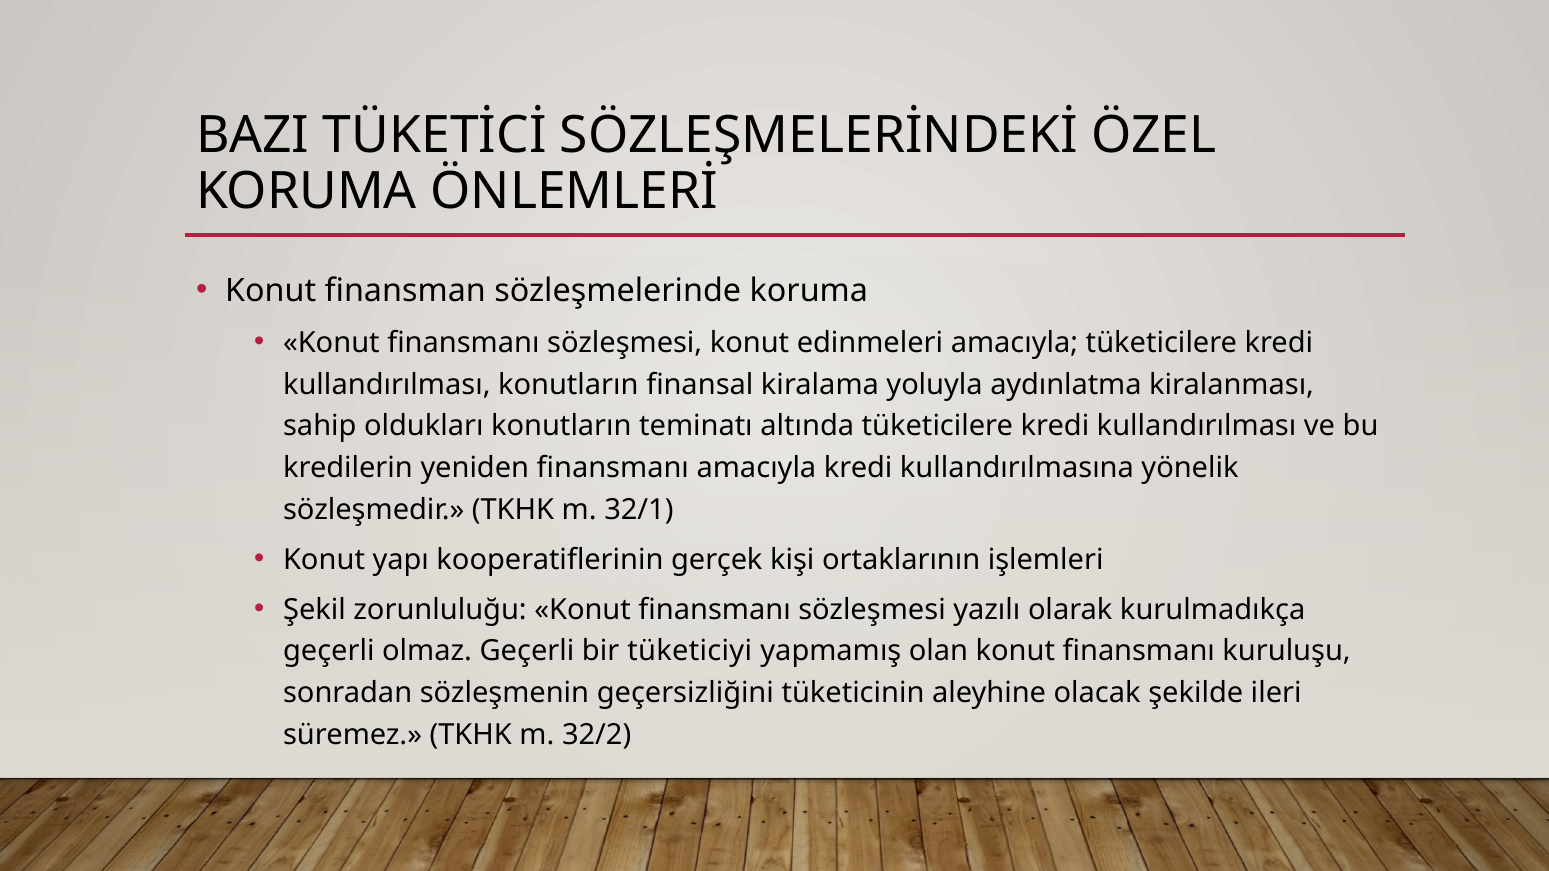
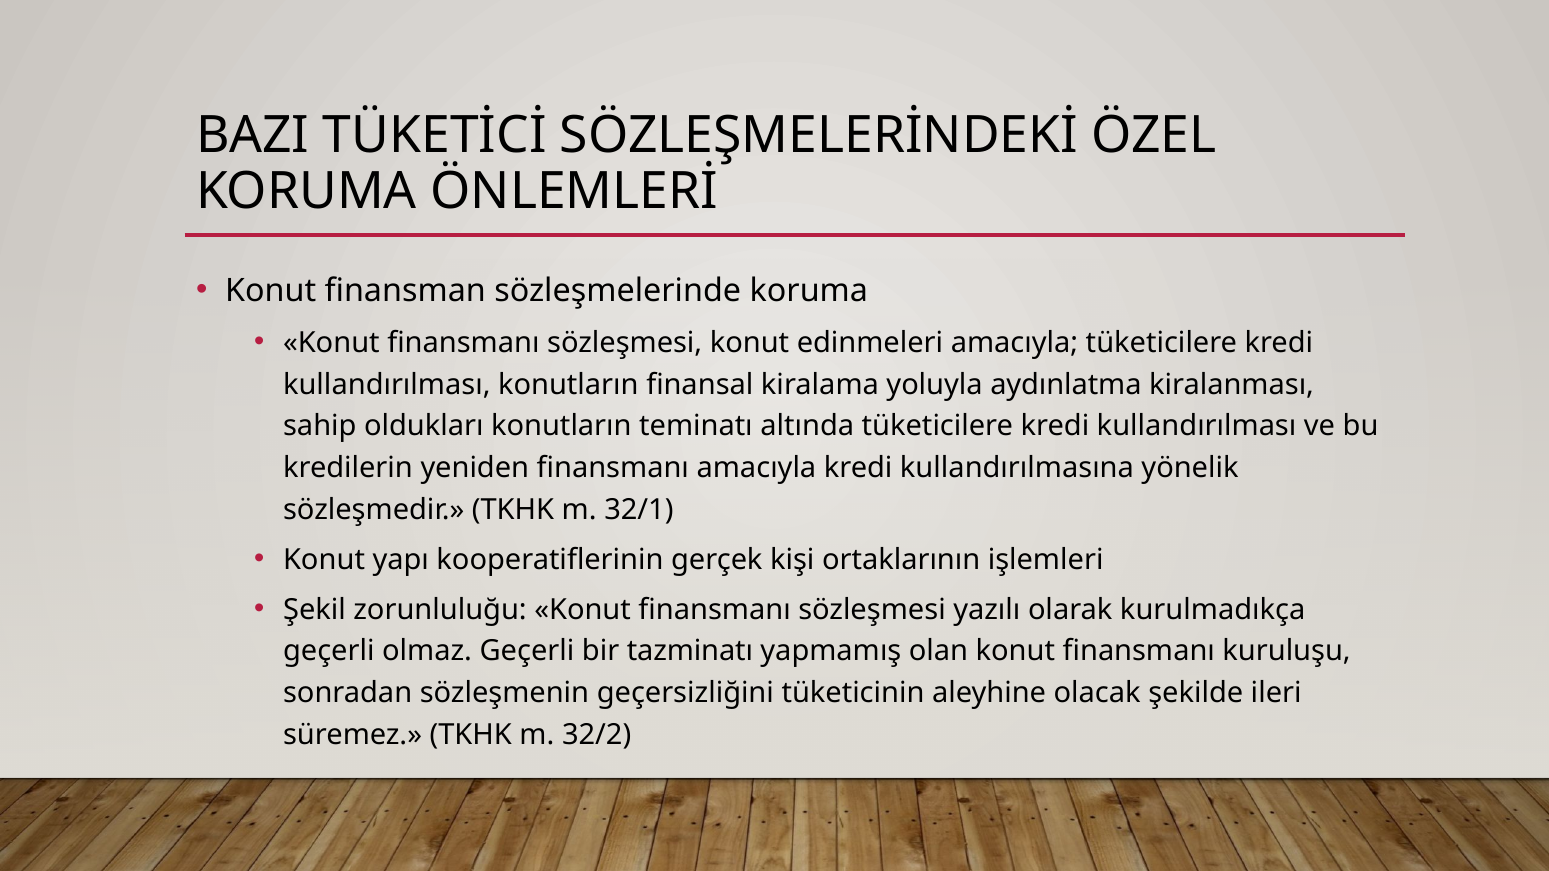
tüketiciyi: tüketiciyi -> tazminatı (690, 652)
